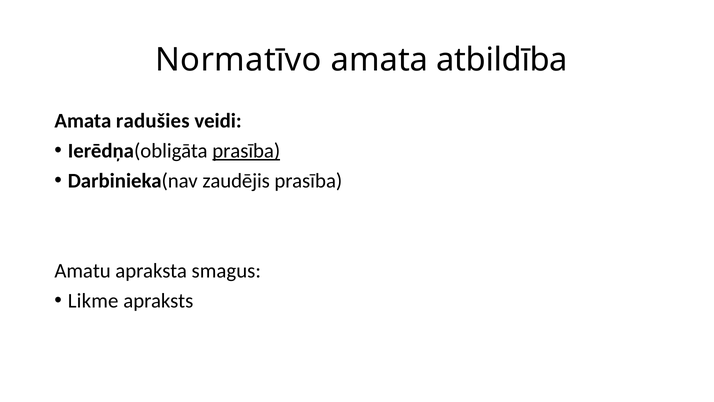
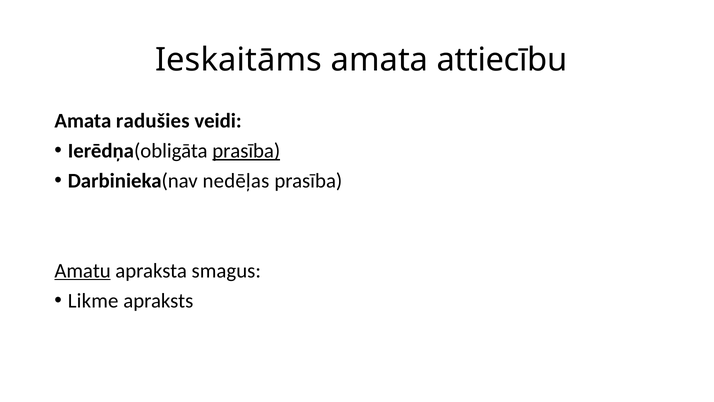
Normatīvo: Normatīvo -> Ieskaitāms (239, 60)
atbildība: atbildība -> attiecību (502, 60)
zaudējis: zaudējis -> nedēļas (236, 181)
Amatu underline: none -> present (83, 270)
